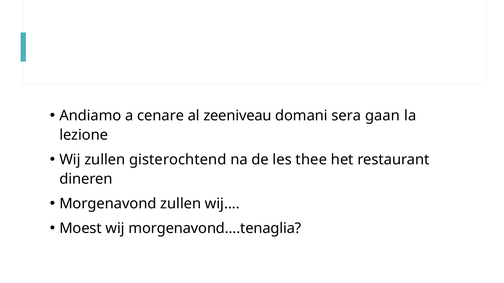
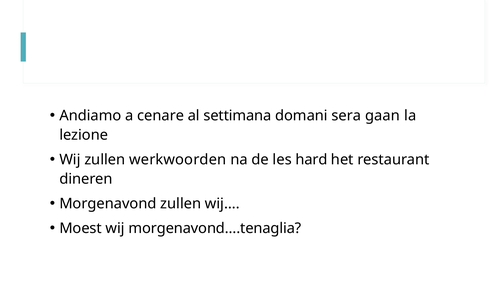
zeeniveau: zeeniveau -> settimana (238, 116)
gisterochtend: gisterochtend -> werkwoorden (178, 160)
thee: thee -> hard (311, 160)
